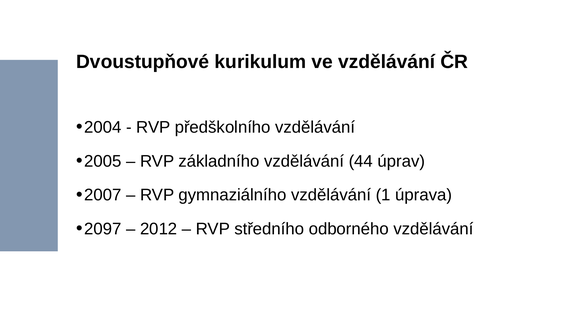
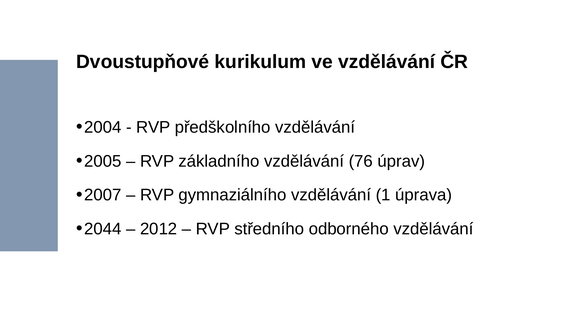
44: 44 -> 76 (361, 161)
2097: 2097 -> 2044 (103, 229)
